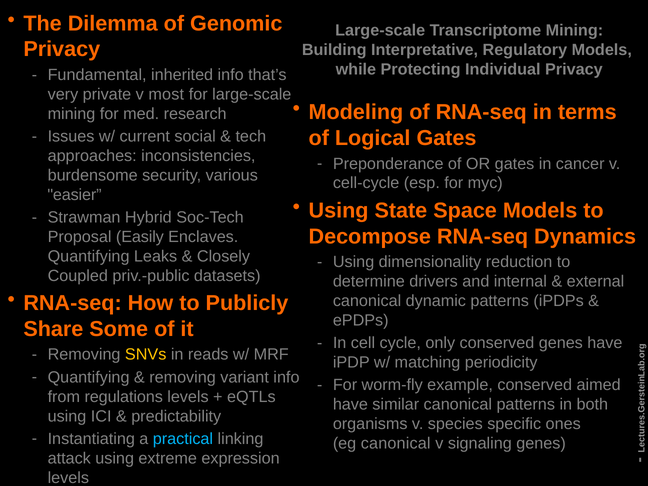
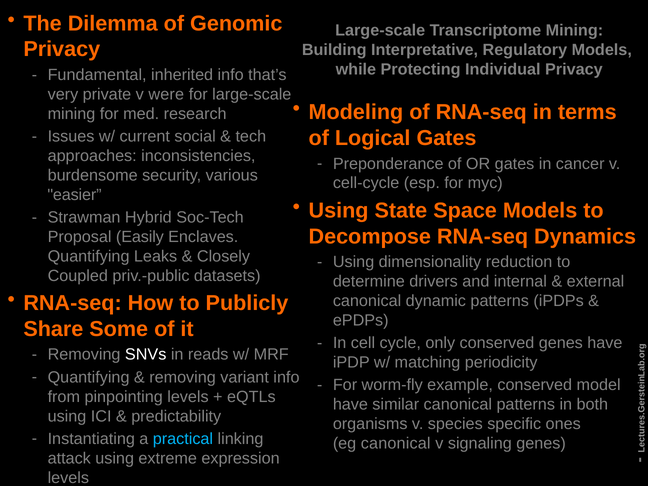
most: most -> were (166, 94)
SNVs colour: yellow -> white (146, 355)
aimed: aimed -> model (599, 385)
regulations: regulations -> pinpointing (124, 397)
